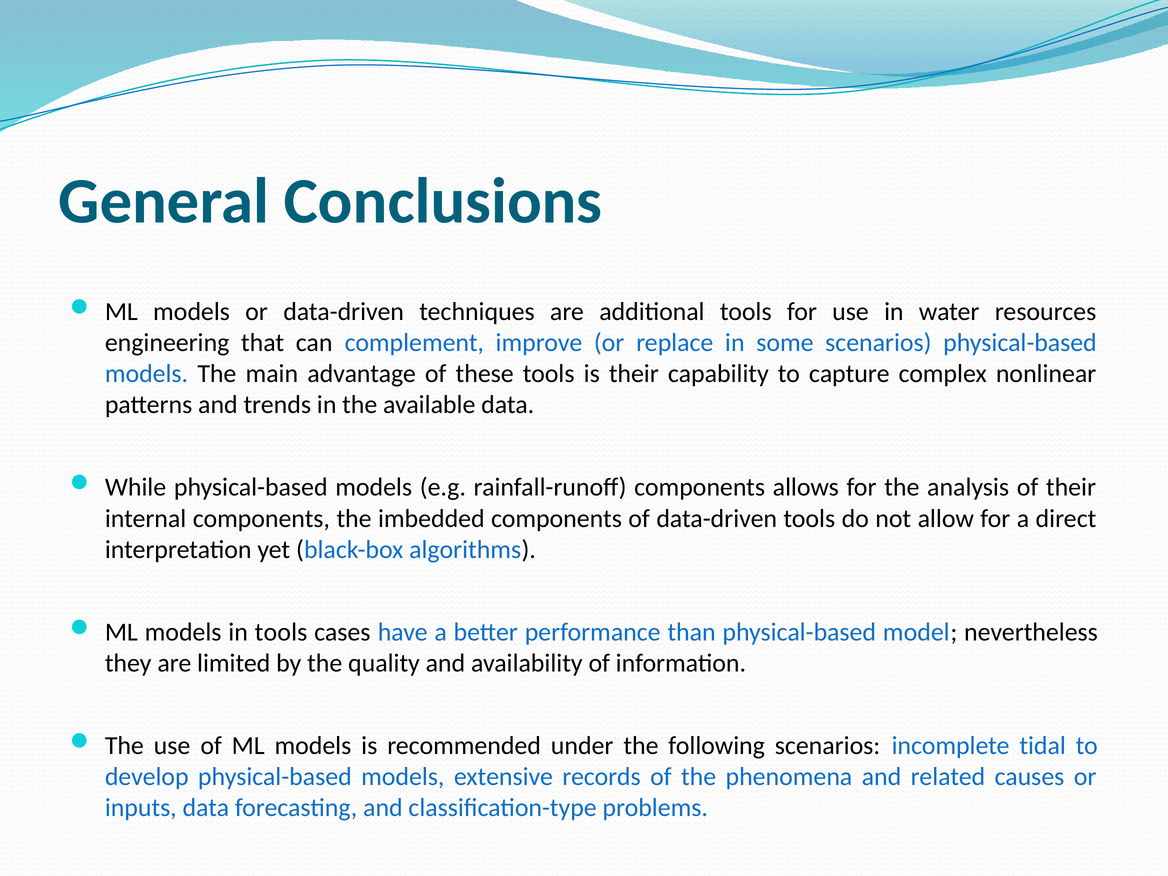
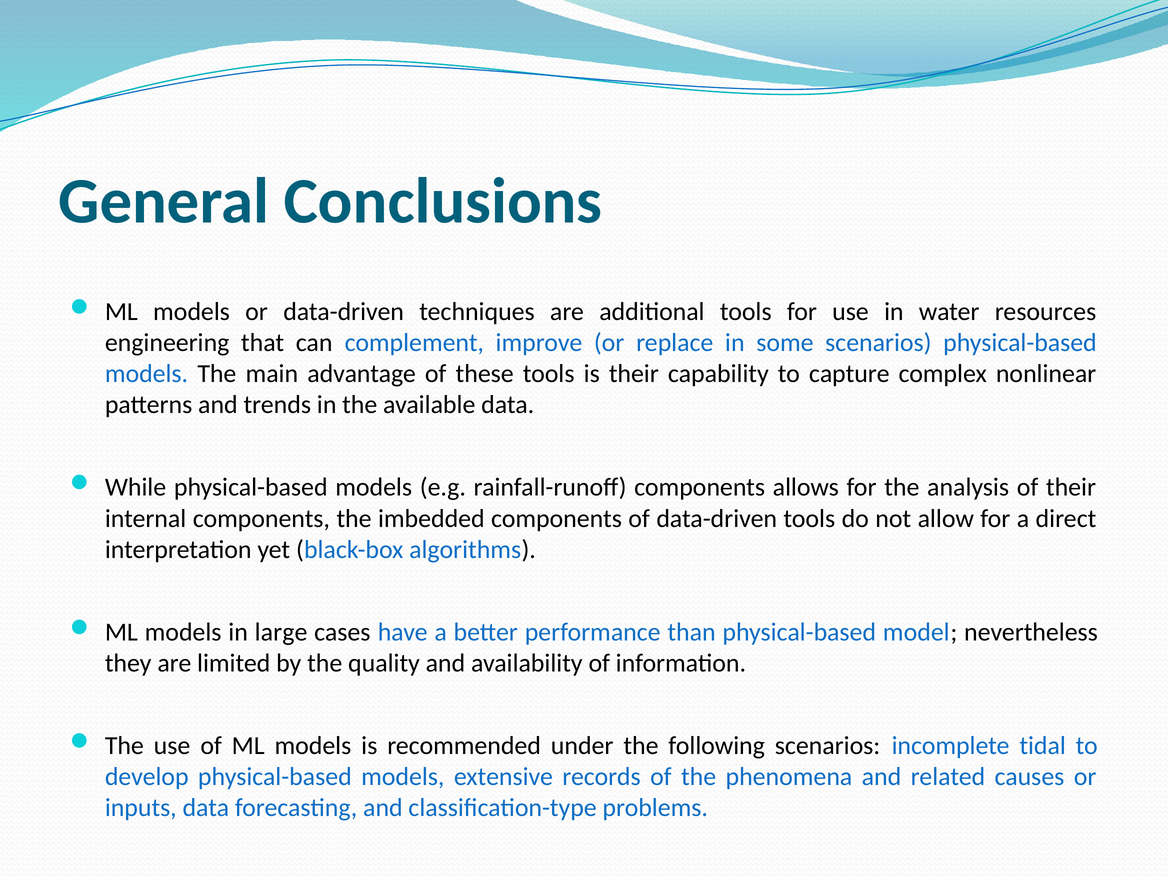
in tools: tools -> large (281, 632)
